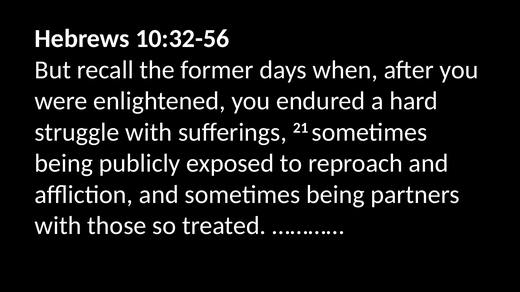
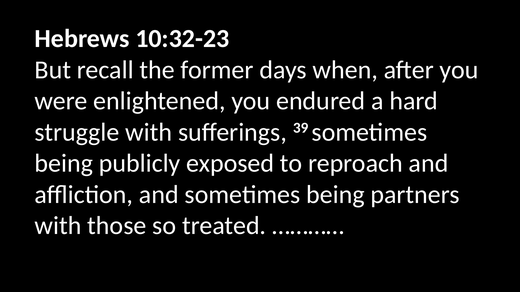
10:32-56: 10:32-56 -> 10:32-23 (182, 39)
21: 21 -> 39 (301, 128)
